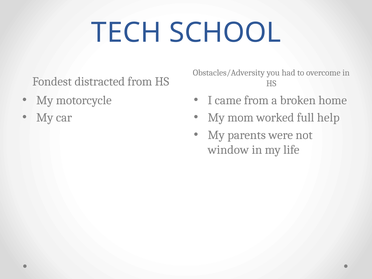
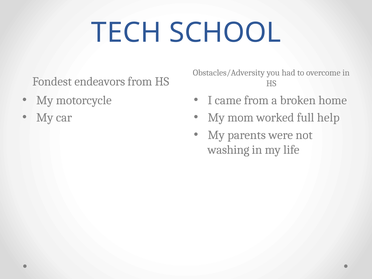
distracted: distracted -> endeavors (100, 81)
window: window -> washing (228, 150)
